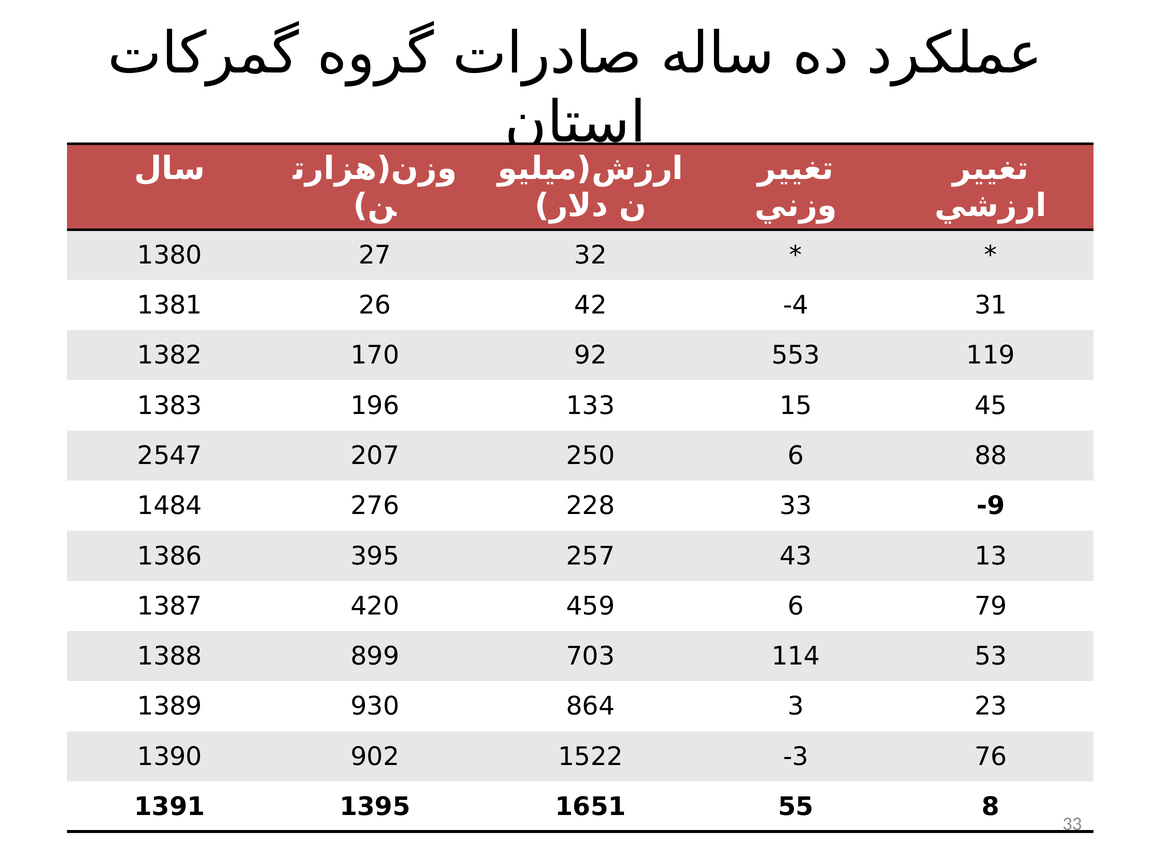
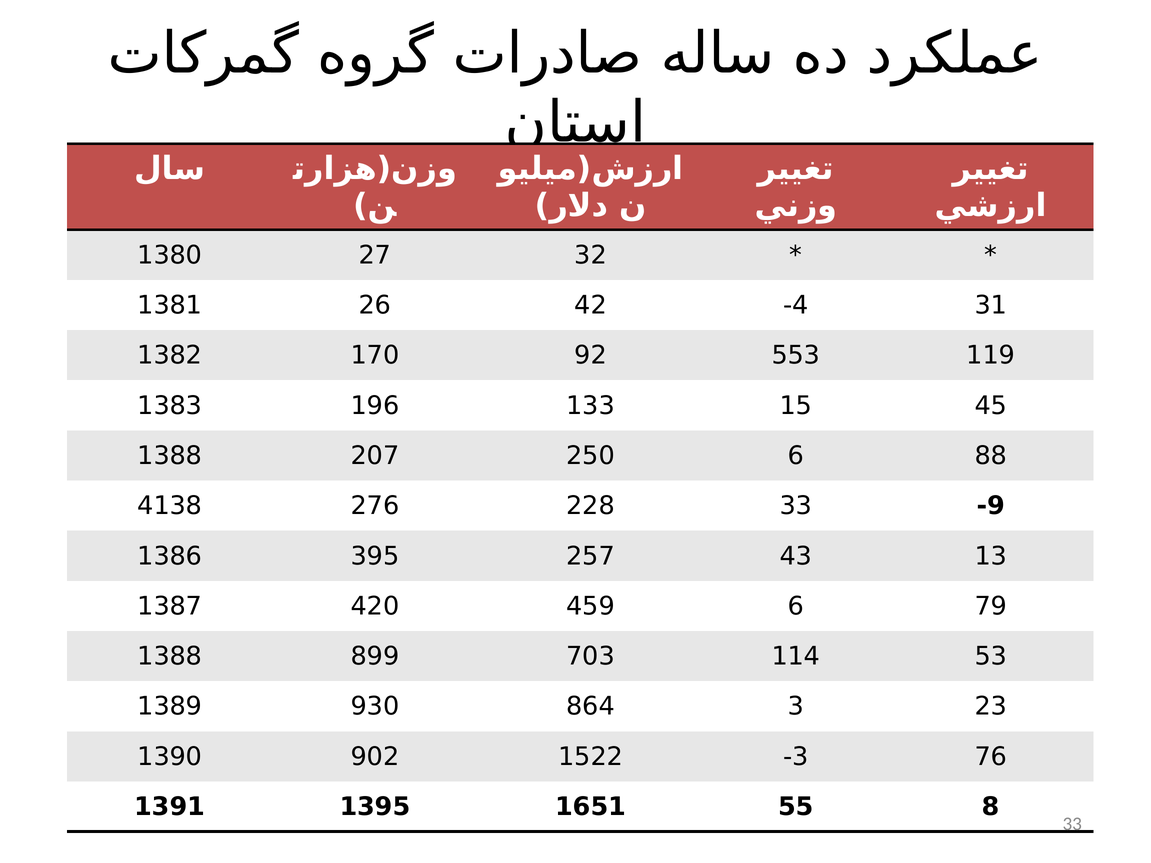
2547: 2547 -> 1388 (170, 456)
1484: 1484 -> 4138 (170, 506)
